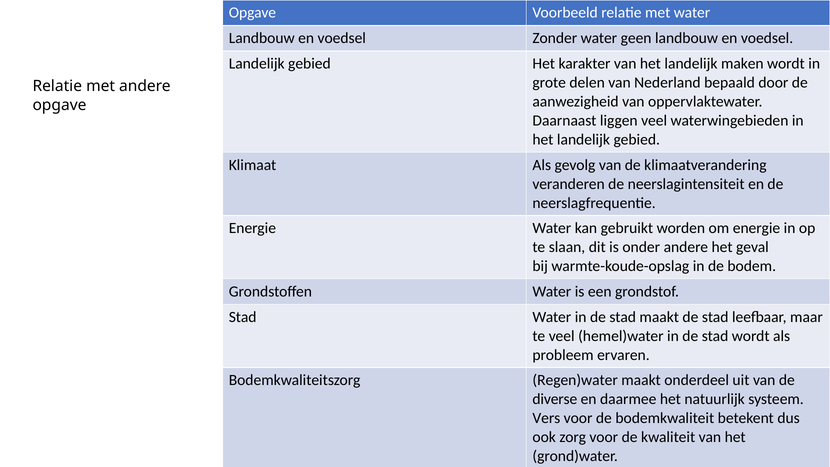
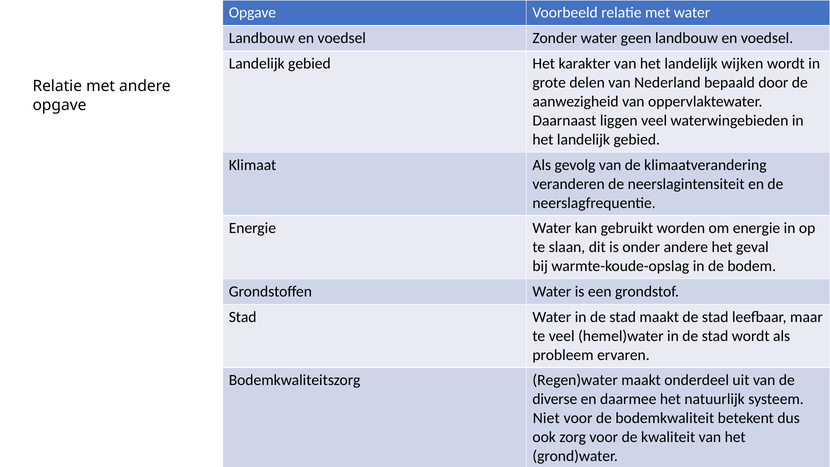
maken: maken -> wijken (742, 64)
Vers: Vers -> Niet (546, 418)
